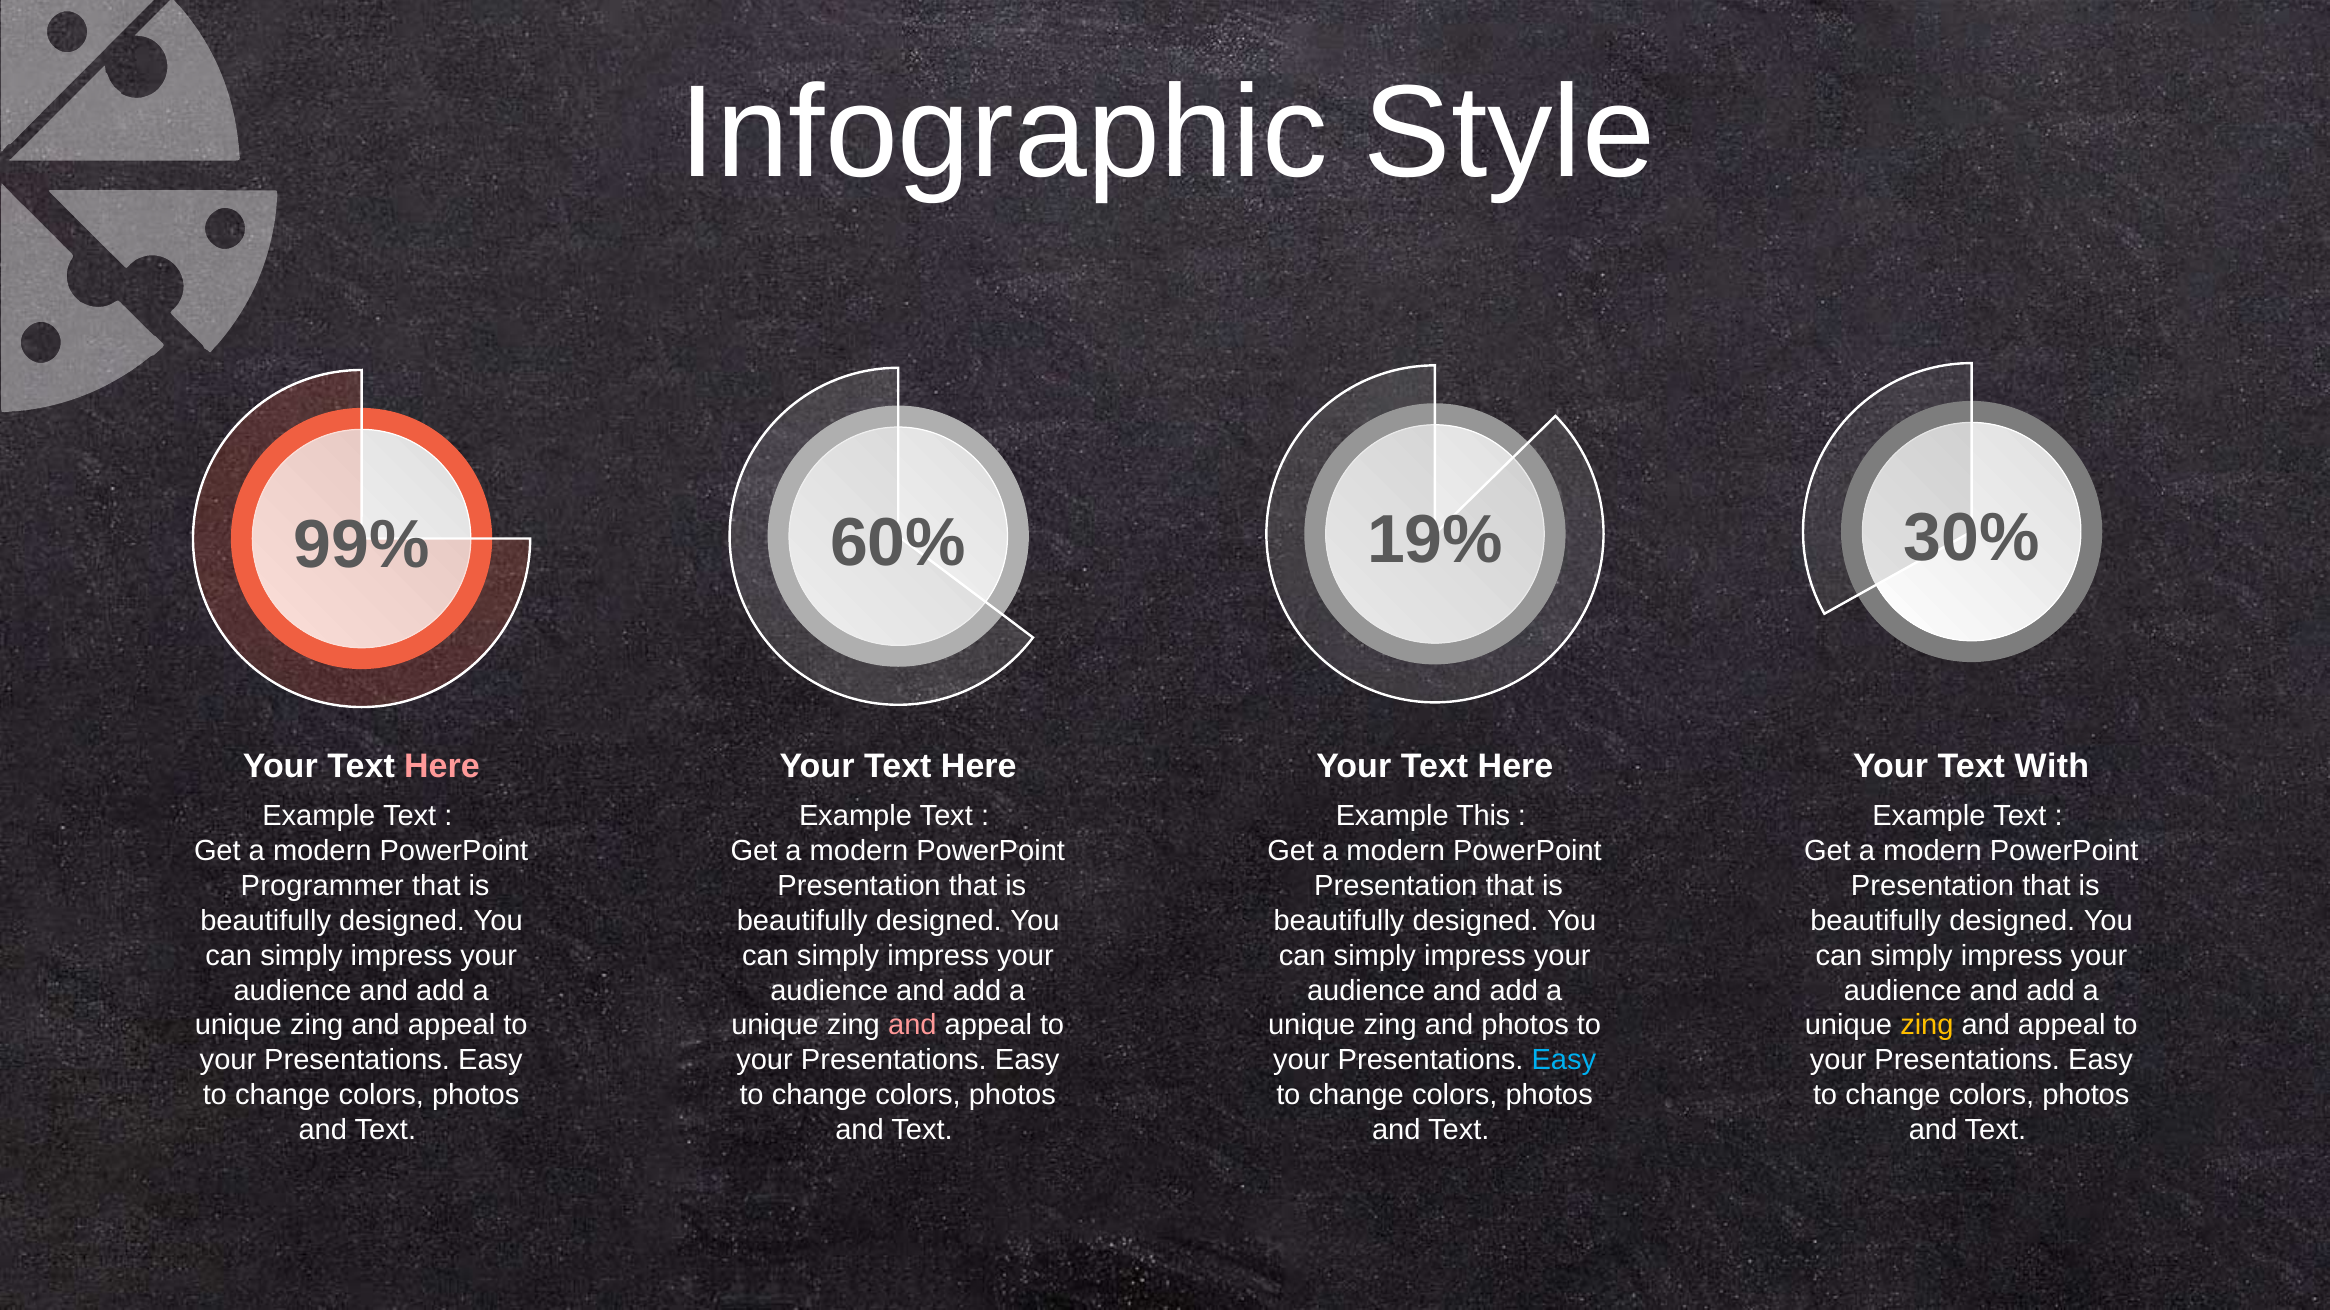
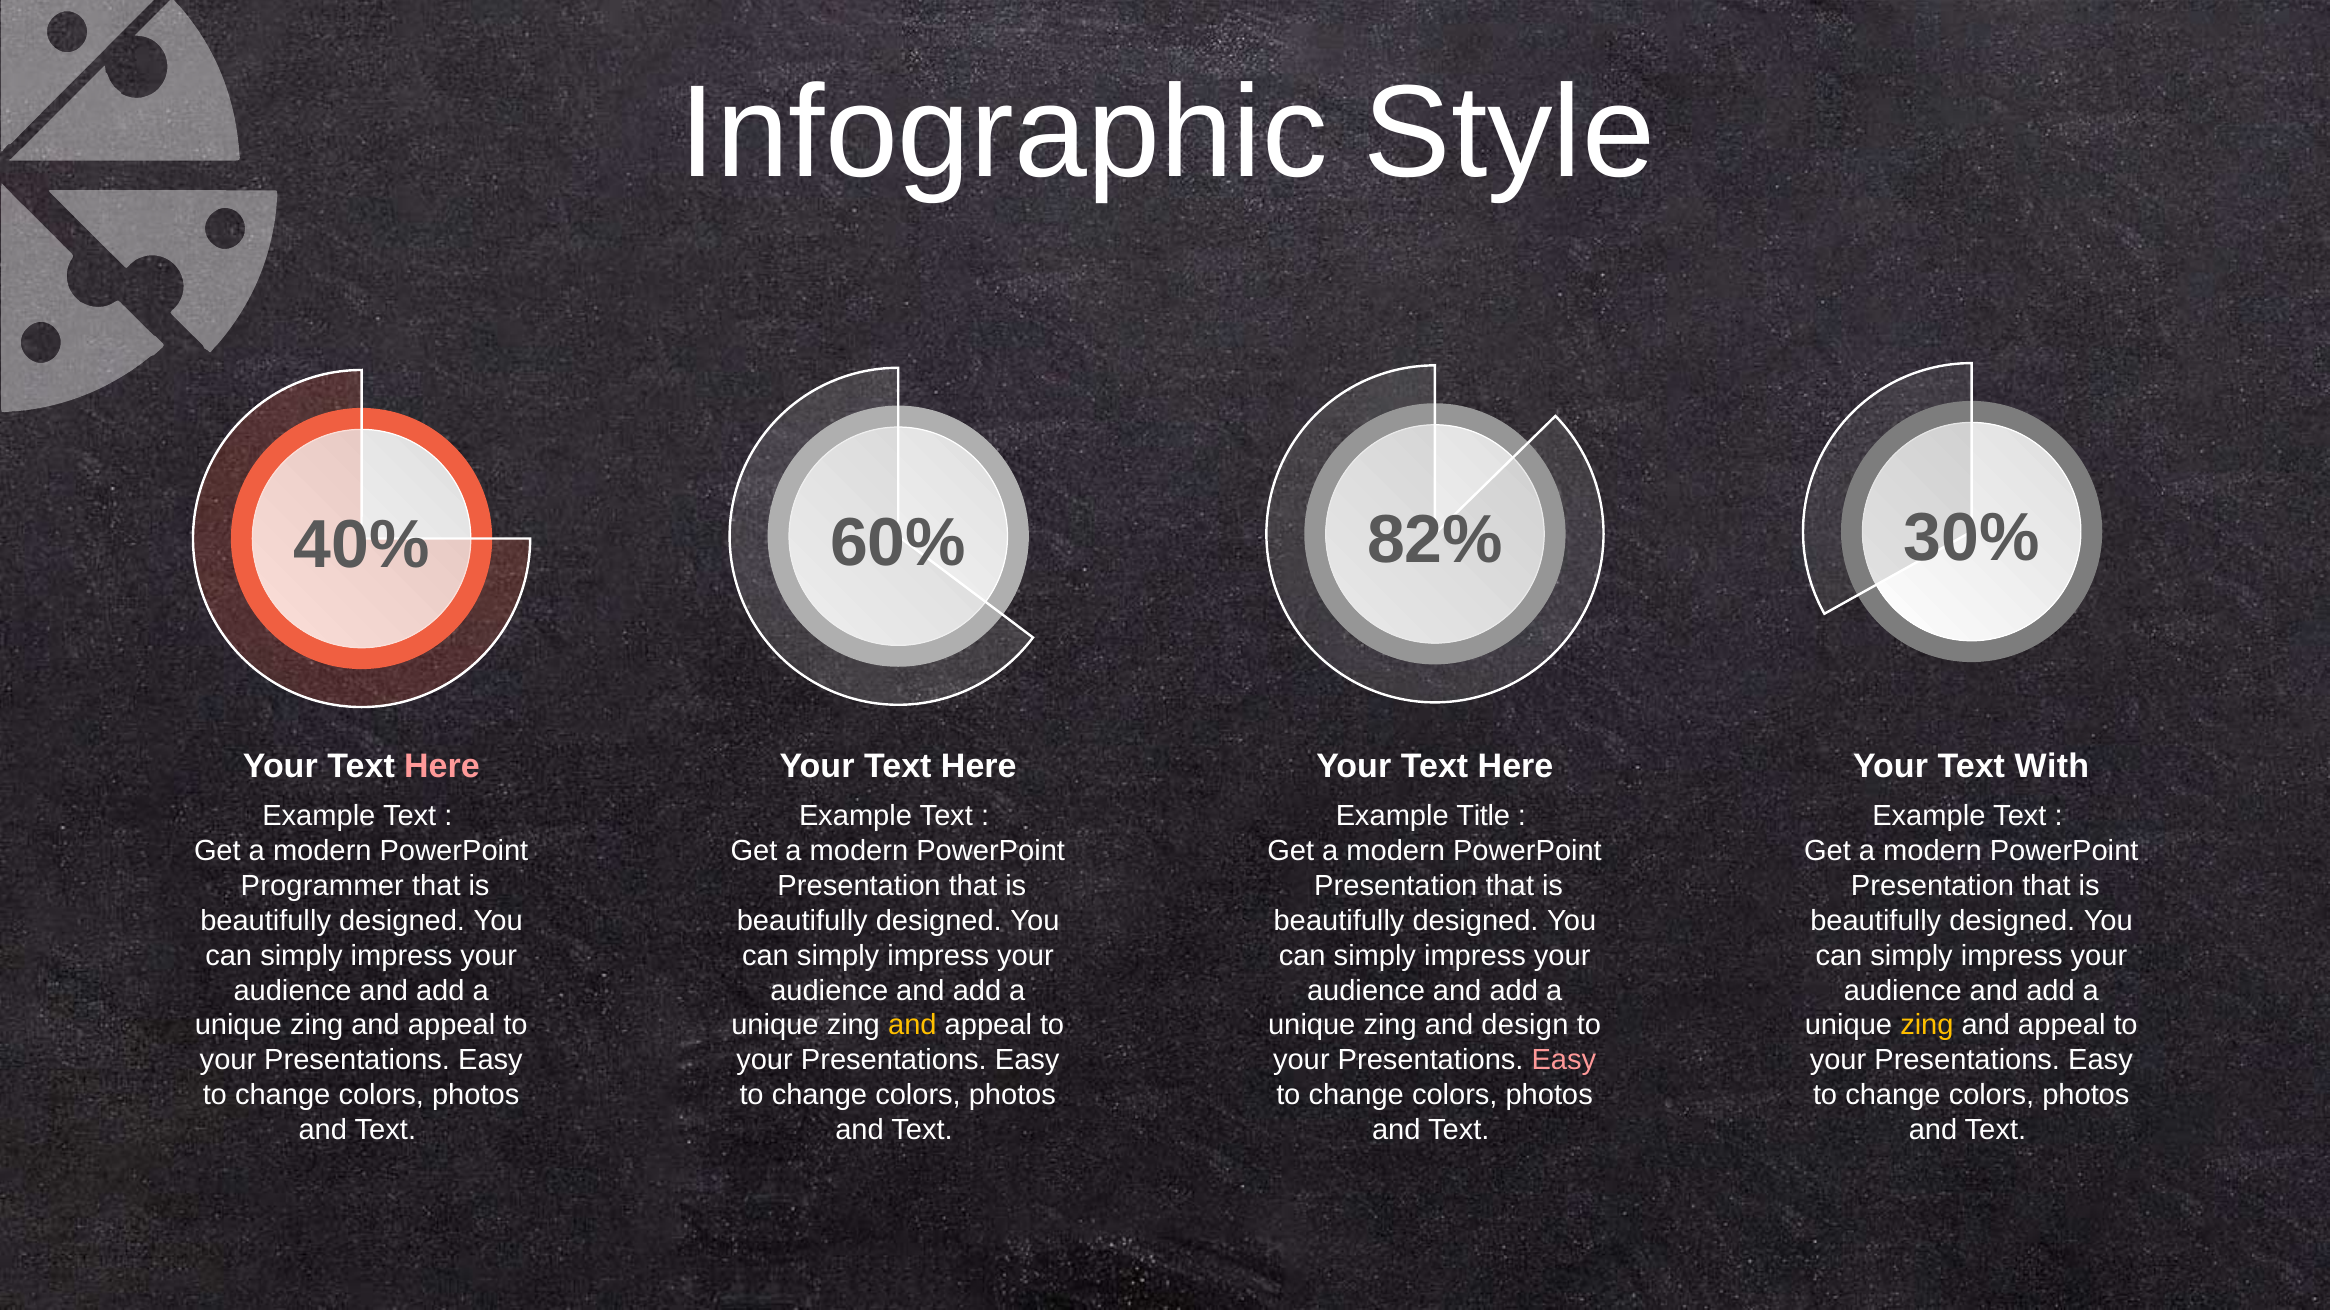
99%: 99% -> 40% (362, 545)
19%: 19% -> 82% (1435, 541)
This: This -> Title (1483, 816)
and colour: pink -> yellow (912, 1026)
and photos: photos -> design (1525, 1026)
Easy colour: light blue -> pink (1564, 1061)
